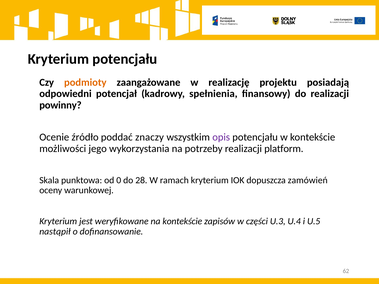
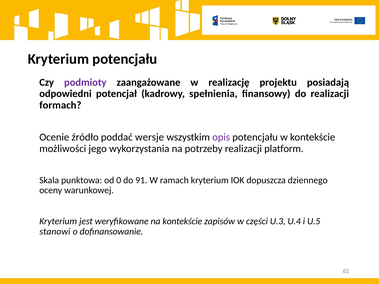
podmioty colour: orange -> purple (85, 82)
powinny: powinny -> formach (60, 105)
znaczy: znaczy -> wersje (150, 137)
28: 28 -> 91 (141, 180)
zamówień: zamówień -> dziennego (308, 180)
nastąpił: nastąpił -> stanowi (55, 232)
